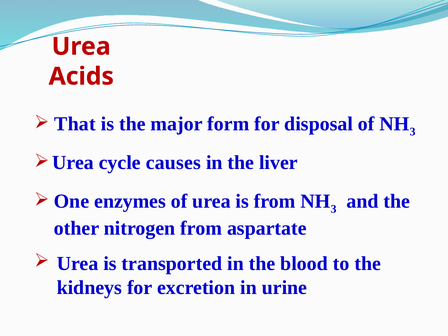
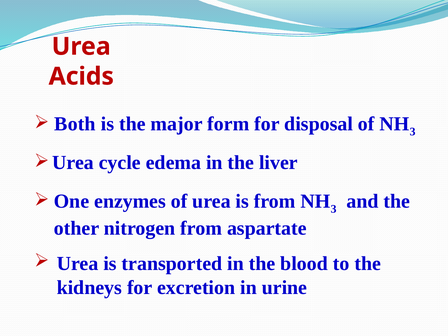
That: That -> Both (75, 124)
causes: causes -> edema (173, 162)
